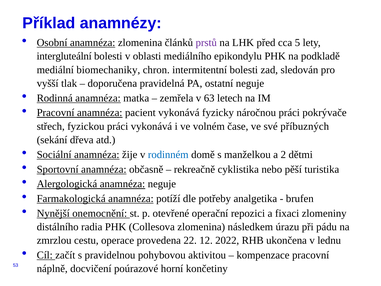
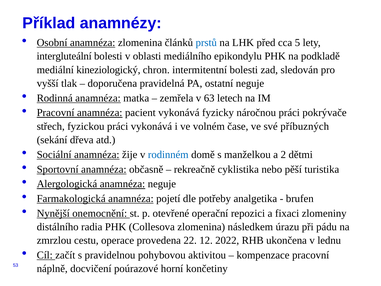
prstů colour: purple -> blue (206, 43)
biomechaniky: biomechaniky -> kineziologický (108, 70)
potíží: potíží -> pojetí (168, 198)
